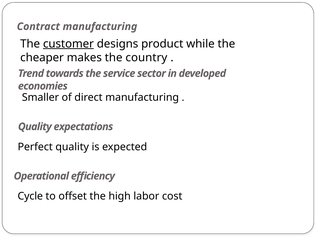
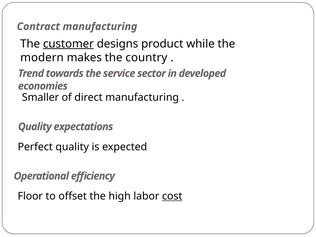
cheaper: cheaper -> modern (42, 58)
Cycle: Cycle -> Floor (30, 196)
cost underline: none -> present (172, 196)
